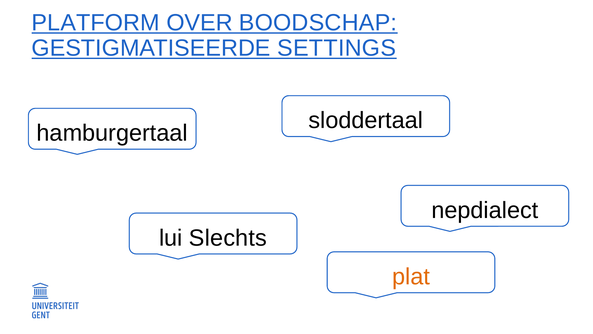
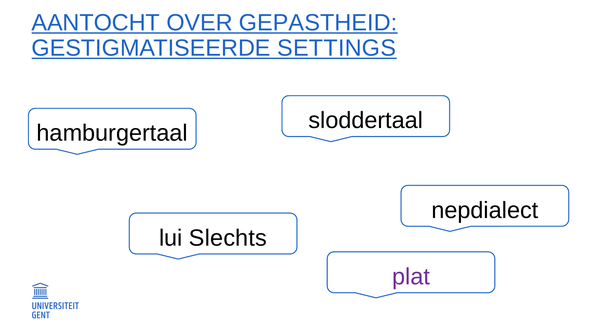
PLATFORM: PLATFORM -> AANTOCHT (96, 23)
BOODSCHAP: BOODSCHAP -> GEPASTHEID (318, 23)
plat colour: orange -> purple (411, 276)
